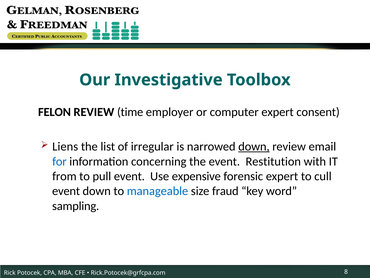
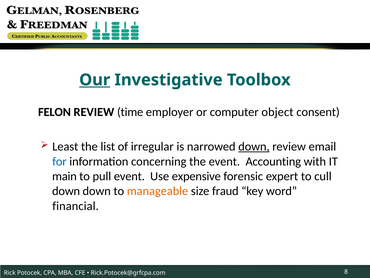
Our underline: none -> present (95, 80)
computer expert: expert -> object (277, 112)
Liens: Liens -> Least (65, 146)
Restitution: Restitution -> Accounting (273, 161)
from: from -> main (64, 176)
event: event -> down (66, 191)
manageable colour: blue -> orange (158, 191)
sampling: sampling -> financial (76, 206)
